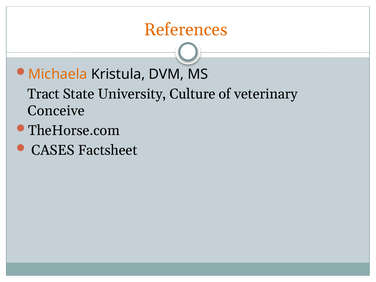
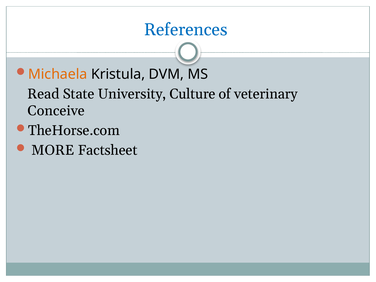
References colour: orange -> blue (186, 30)
Tract: Tract -> Read (43, 94)
CASES: CASES -> MORE (53, 150)
